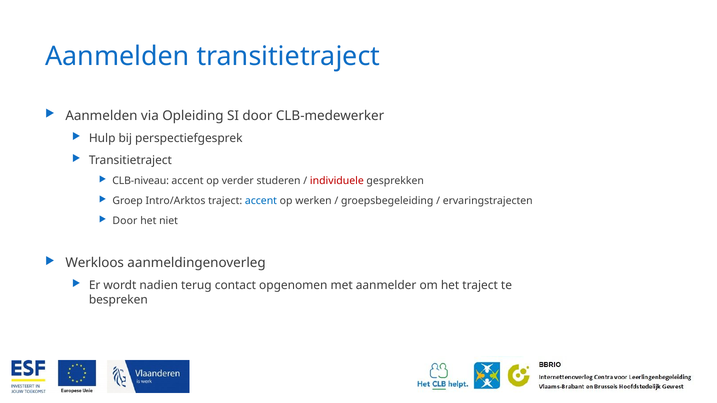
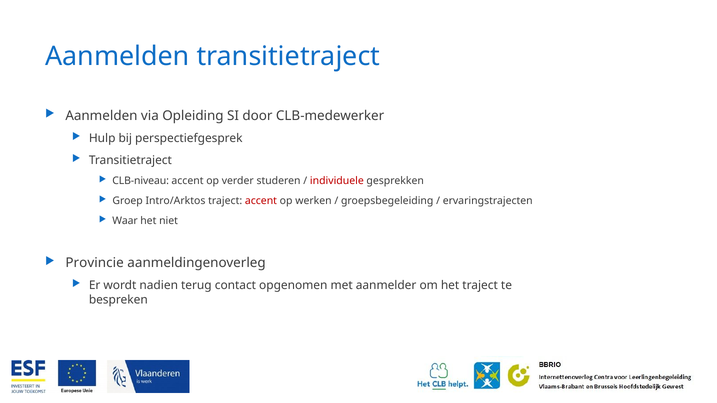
accent colour: blue -> red (261, 201)
Door: Door -> Waar (125, 221)
Werkloos: Werkloos -> Provincie (95, 263)
